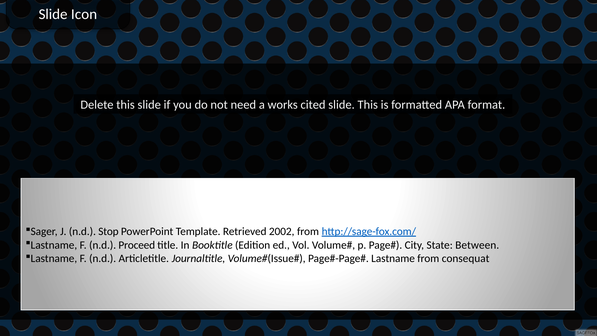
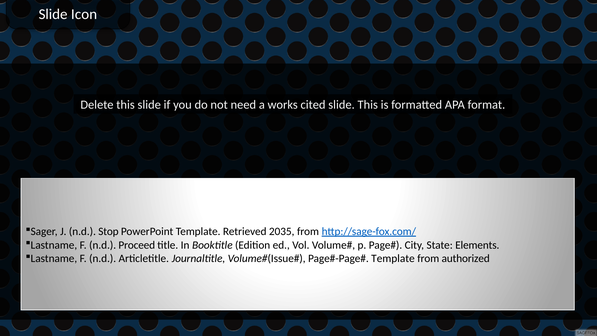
2002: 2002 -> 2035 (282, 231)
Between: Between -> Elements (477, 245)
Lastname: Lastname -> Template (393, 258)
consequat: consequat -> authorized (466, 258)
